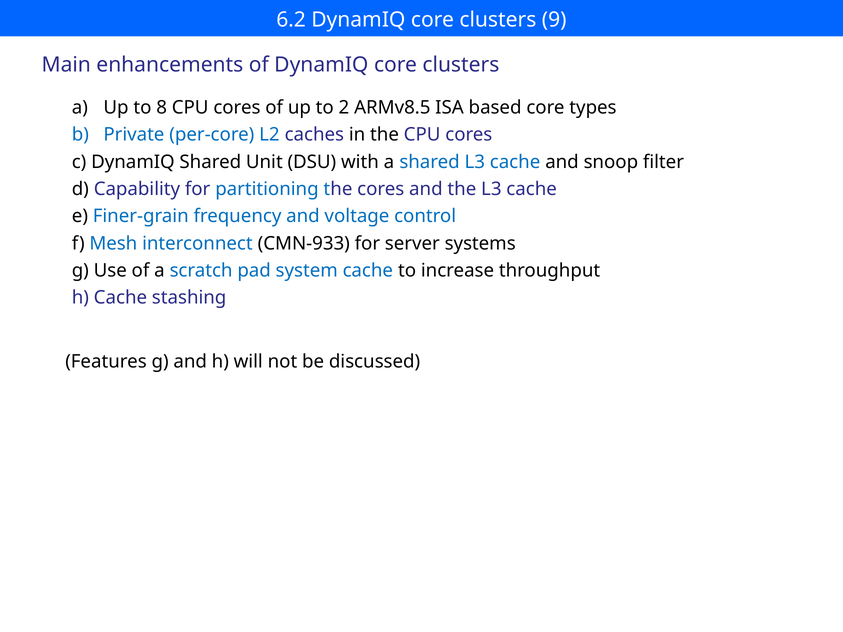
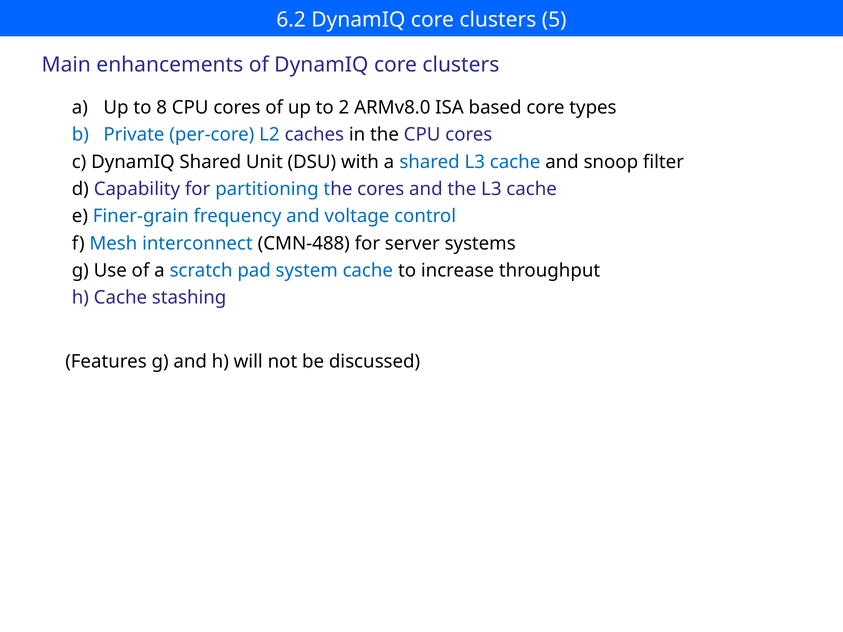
9: 9 -> 5 (554, 20)
ARMv8.5: ARMv8.5 -> ARMv8.0 (392, 108)
CMN-933: CMN-933 -> CMN-488 (304, 243)
